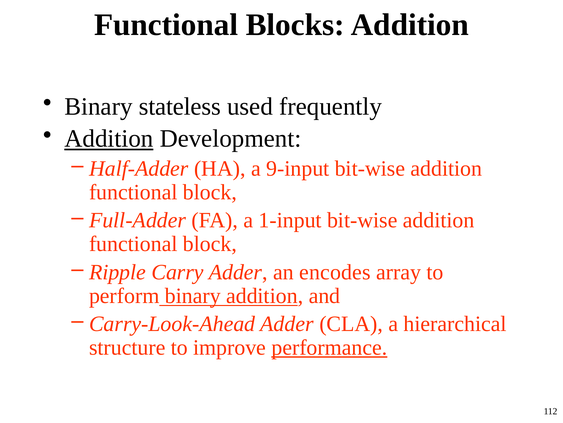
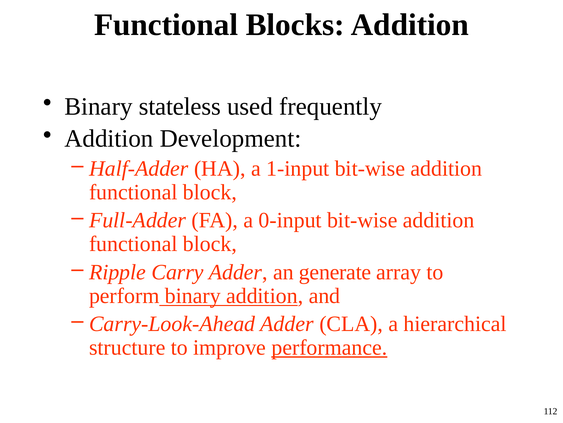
Addition underline: present -> none (109, 138)
9-input: 9-input -> 1-input (298, 168)
1-input: 1-input -> 0-input (290, 220)
encodes: encodes -> generate (335, 272)
